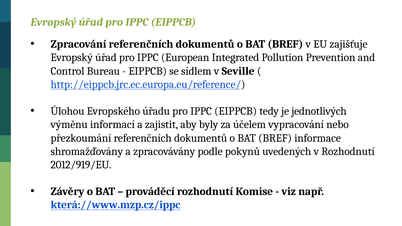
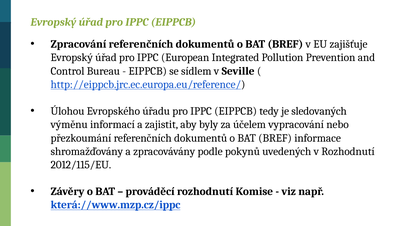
jednotlivých: jednotlivých -> sledovaných (319, 111)
2012/919/EU: 2012/919/EU -> 2012/115/EU (81, 165)
